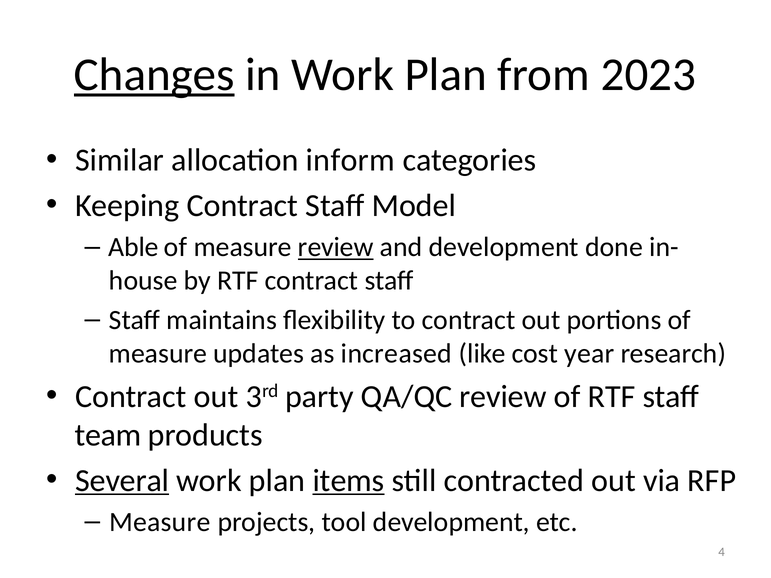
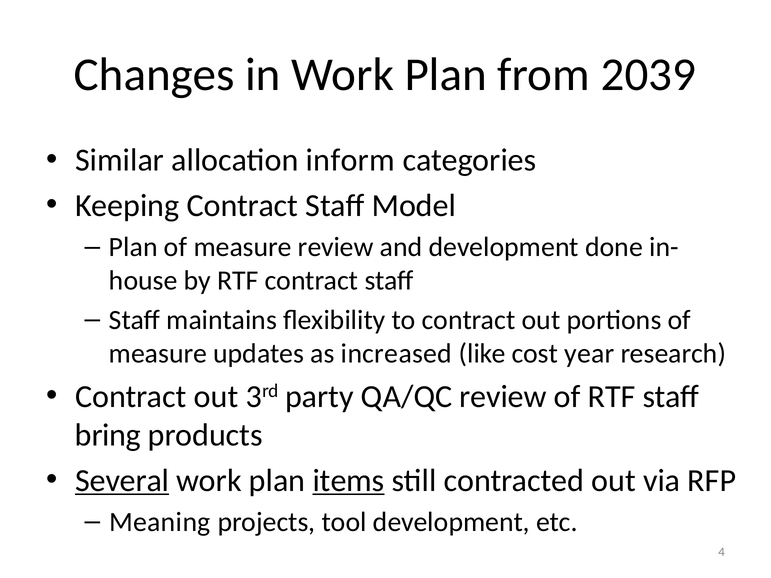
Changes underline: present -> none (154, 75)
2023: 2023 -> 2039 (648, 75)
Able: Able -> Plan (133, 247)
review underline: present -> none (336, 247)
team: team -> bring (108, 435)
Measure: Measure -> Meaning (160, 522)
